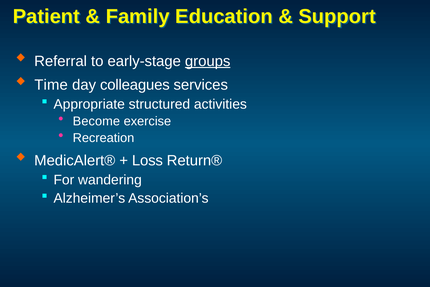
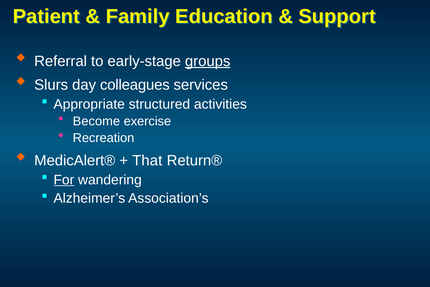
Time: Time -> Slurs (51, 85)
Loss: Loss -> That (147, 160)
For underline: none -> present (64, 180)
